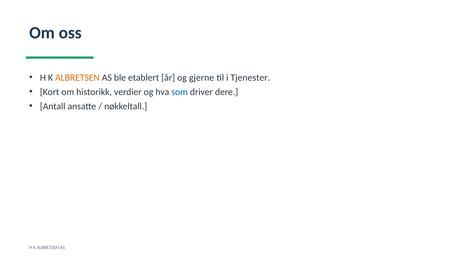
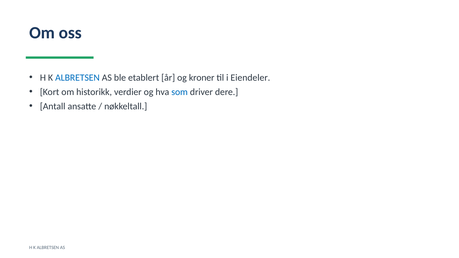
ALBRETSEN colour: orange -> blue (77, 78)
gjerne: gjerne -> kroner (202, 78)
Tjenester: Tjenester -> Eiendeler (250, 78)
